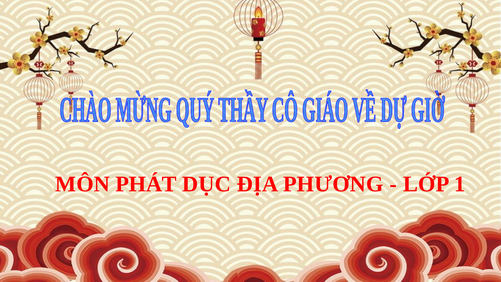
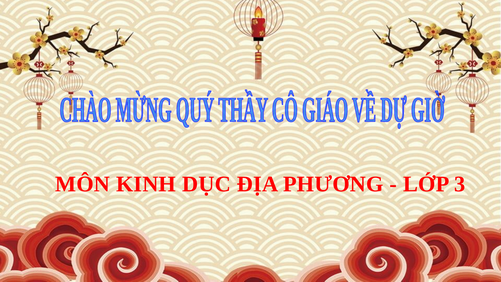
PHÁT: PHÁT -> KINH (146, 184)
1: 1 -> 3 (460, 184)
